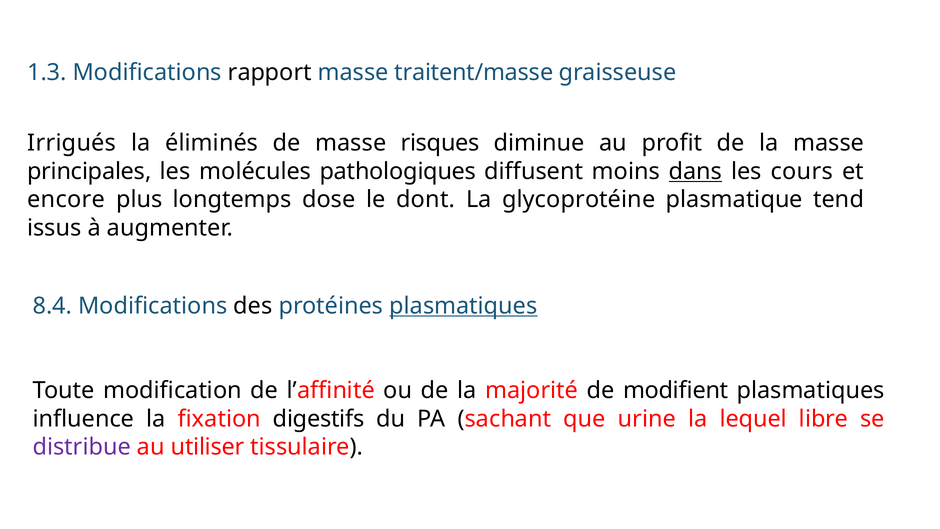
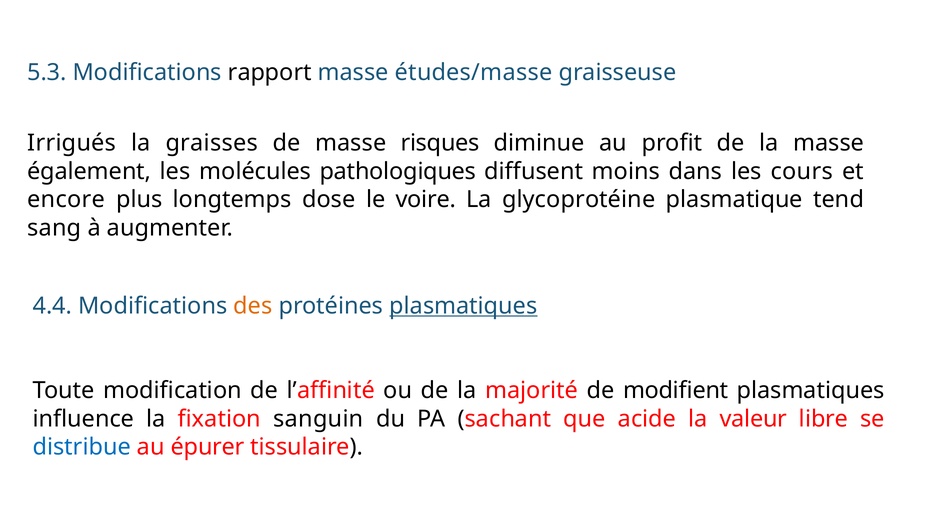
1.3: 1.3 -> 5.3 (47, 73)
traitent/masse: traitent/masse -> études/masse (474, 73)
éliminés: éliminés -> graisses (212, 143)
principales: principales -> également (89, 171)
dans underline: present -> none (696, 171)
dont: dont -> voire (426, 200)
issus: issus -> sang (54, 228)
8.4: 8.4 -> 4.4 (52, 306)
des colour: black -> orange (253, 306)
digestifs: digestifs -> sanguin (318, 419)
urine: urine -> acide (647, 419)
lequel: lequel -> valeur (753, 419)
distribue colour: purple -> blue (82, 447)
utiliser: utiliser -> épurer (208, 447)
